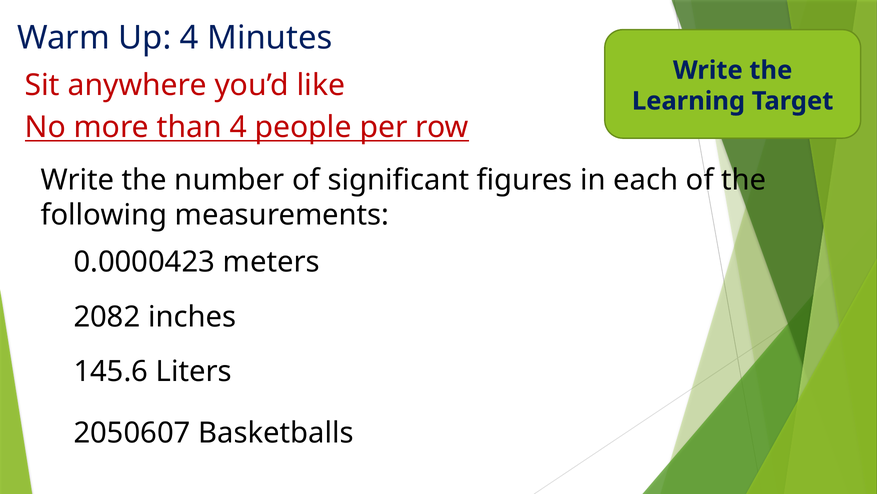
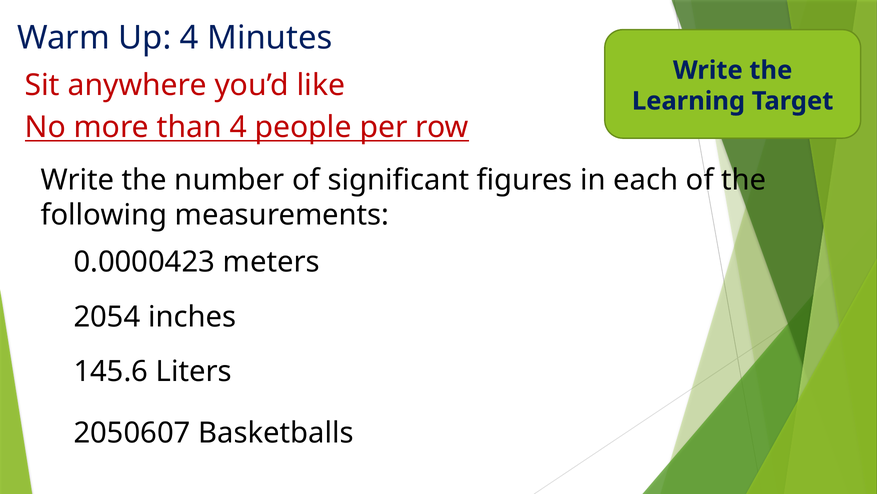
2082: 2082 -> 2054 (107, 316)
